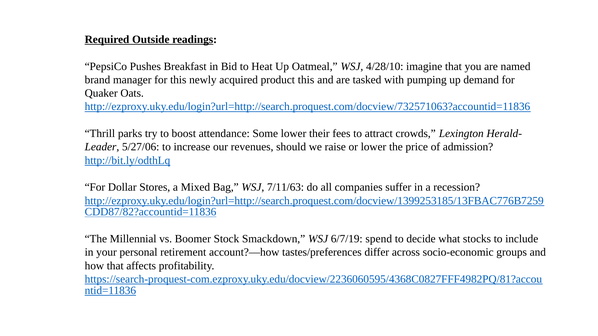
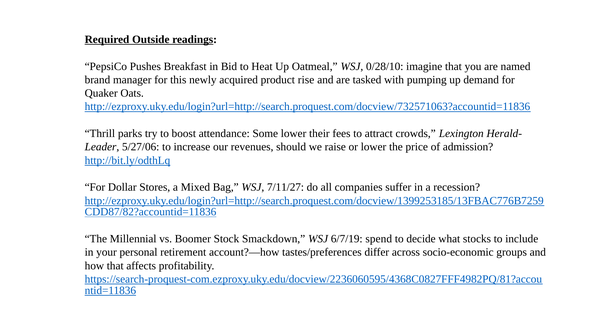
4/28/10: 4/28/10 -> 0/28/10 (385, 66)
product this: this -> rise (306, 80)
7/11/63: 7/11/63 -> 7/11/27 (286, 187)
